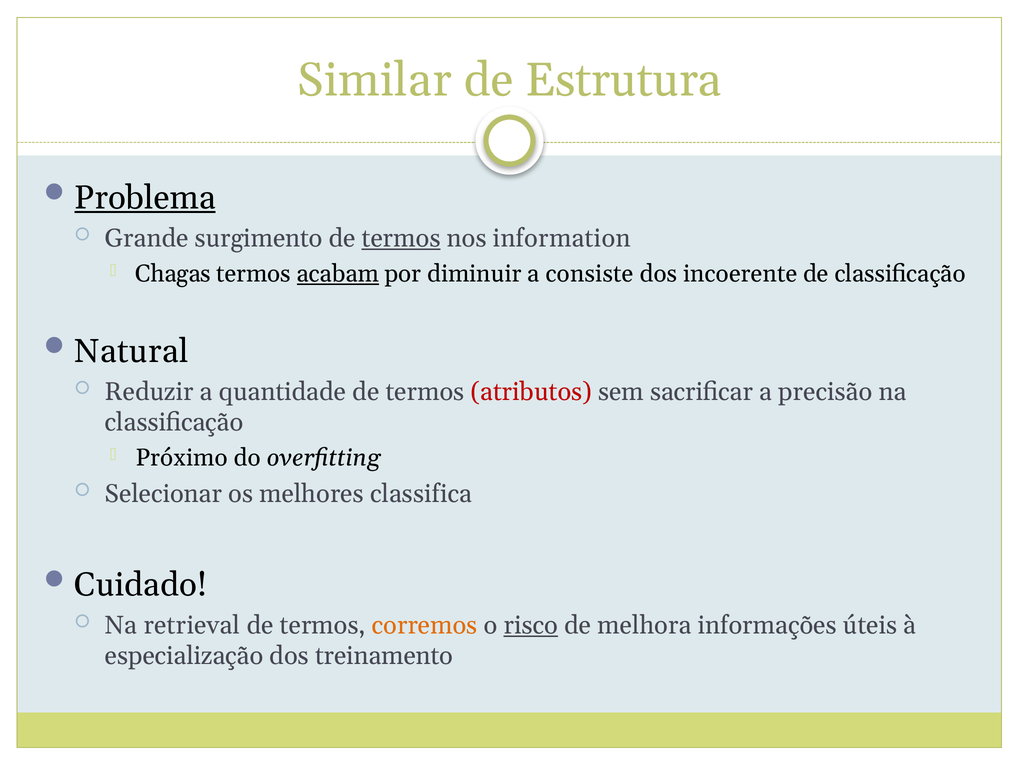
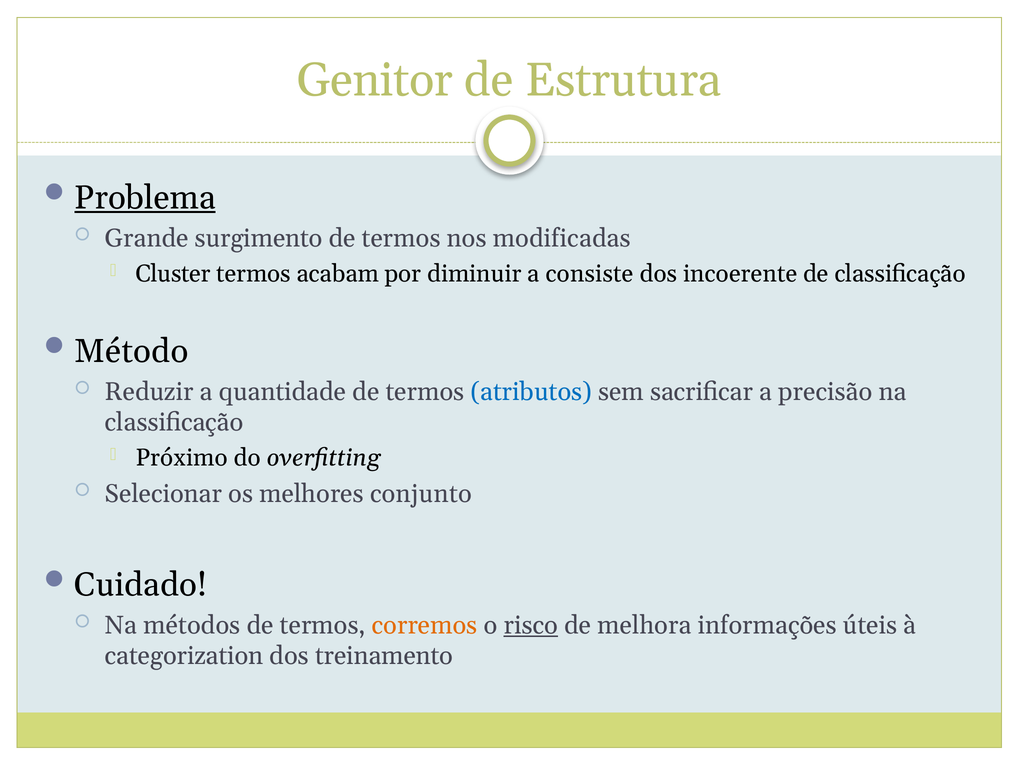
Similar: Similar -> Genitor (375, 80)
termos underline: present -> none (401, 238)
information: information -> modificadas (562, 238)
Chagas: Chagas -> Cluster (173, 273)
acabam underline: present -> none (338, 273)
Natural: Natural -> Método (131, 351)
atributos colour: red -> blue (531, 391)
classifica: classifica -> conjunto (421, 493)
retrieval: retrieval -> métodos (192, 625)
especialização: especialização -> categorization (184, 655)
